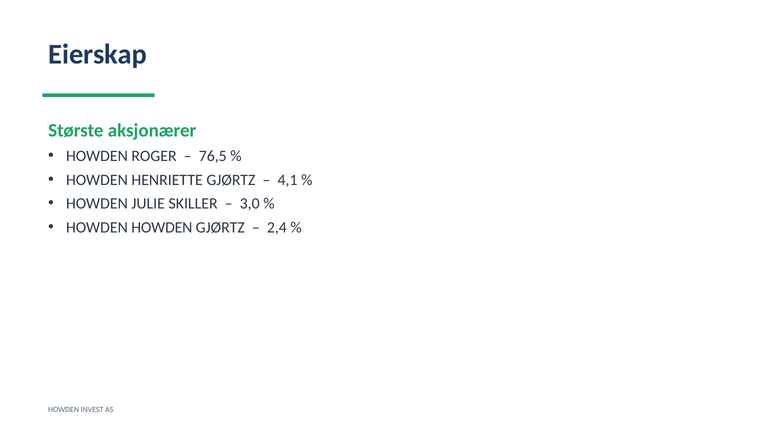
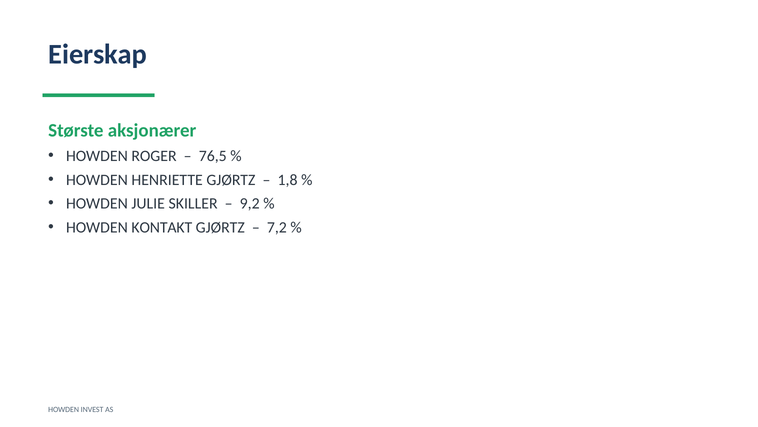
4,1: 4,1 -> 1,8 (288, 180)
3,0: 3,0 -> 9,2 (250, 203)
HOWDEN HOWDEN: HOWDEN -> KONTAKT (162, 227)
2,4: 2,4 -> 7,2 (277, 227)
